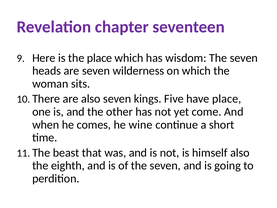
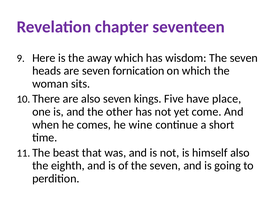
the place: place -> away (99, 58)
wilderness: wilderness -> fornication (138, 71)
